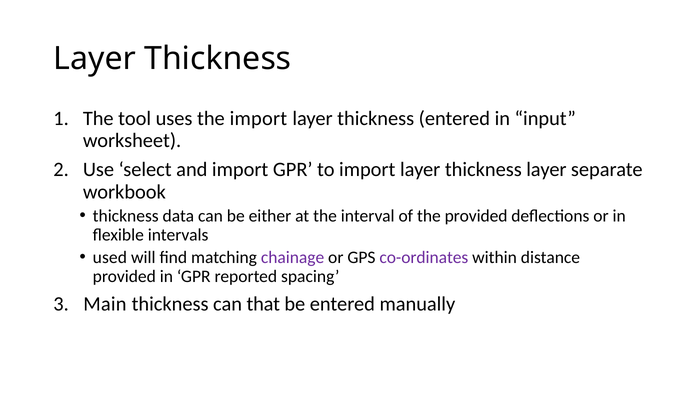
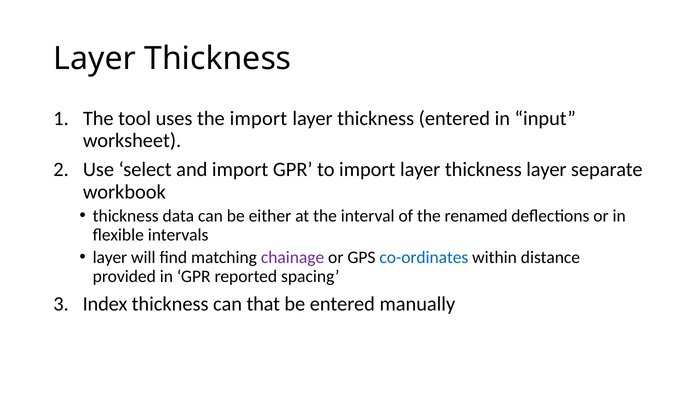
the provided: provided -> renamed (476, 216)
used: used -> layer (110, 257)
co-ordinates colour: purple -> blue (424, 257)
Main: Main -> Index (105, 304)
